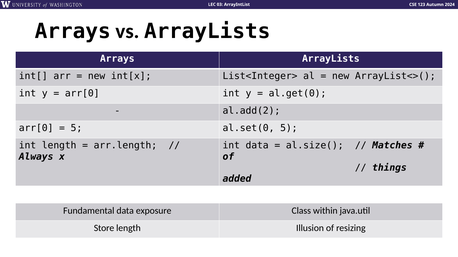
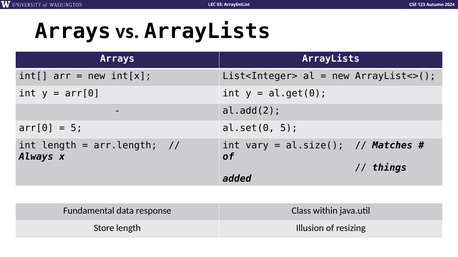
int data: data -> vary (257, 146)
exposure: exposure -> response (154, 211)
